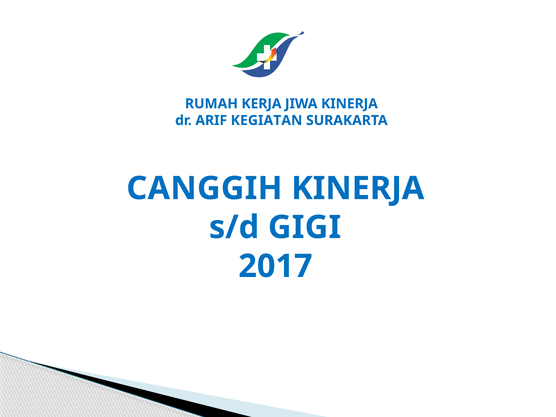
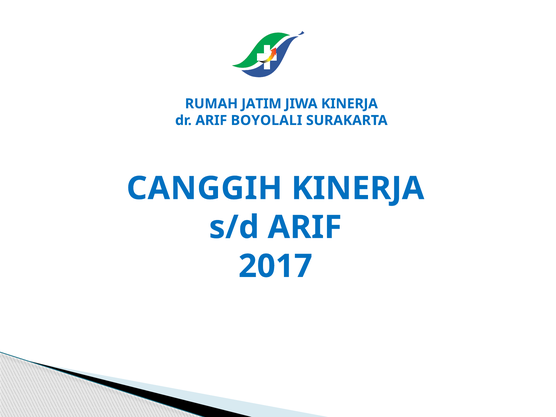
KERJA: KERJA -> JATIM (261, 104)
KEGIATAN: KEGIATAN -> BOYOLALI (267, 120)
s/d GIGI: GIGI -> ARIF (305, 227)
